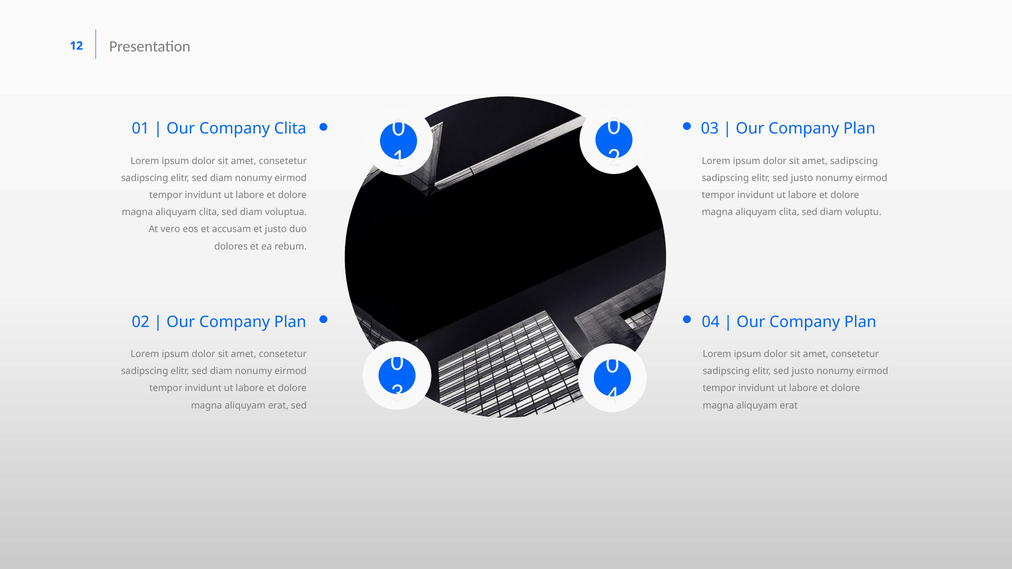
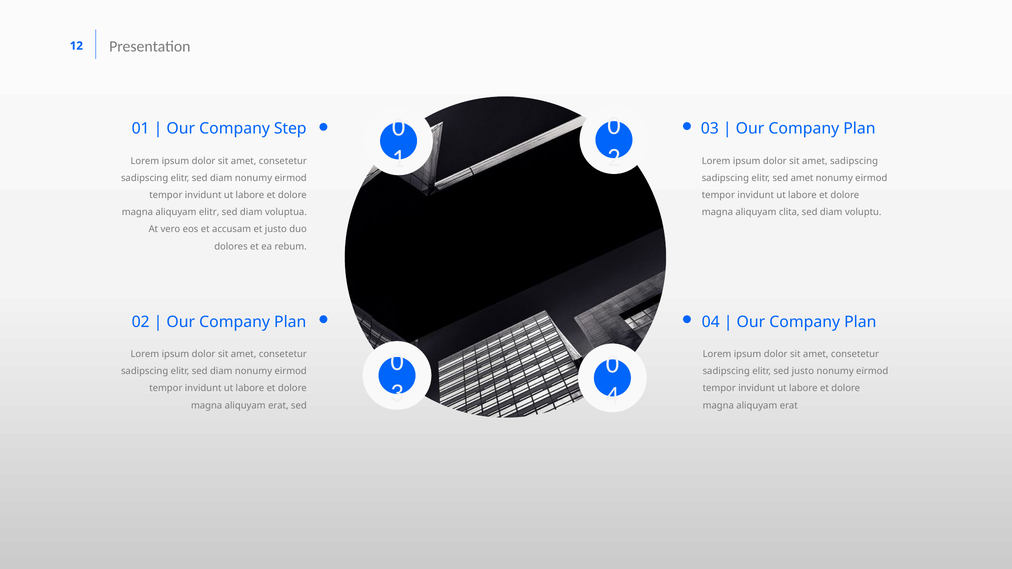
Company Clita: Clita -> Step (290, 129)
justo: justo -> amet (802, 178)
clita: clita -> elitr (209, 212)
